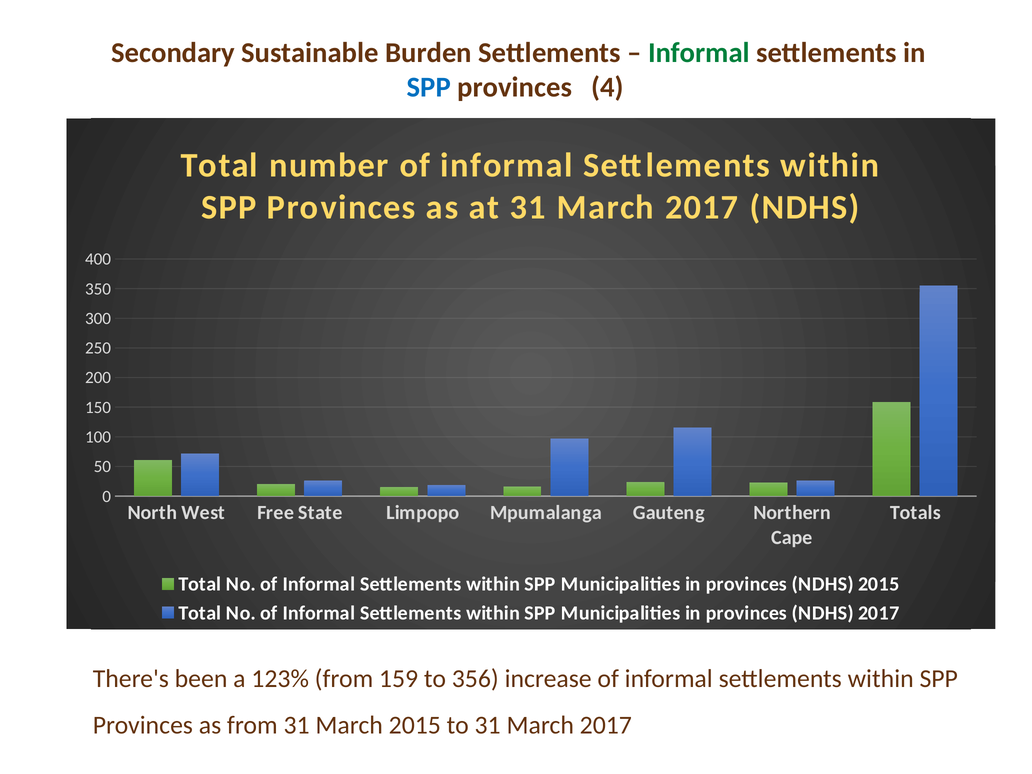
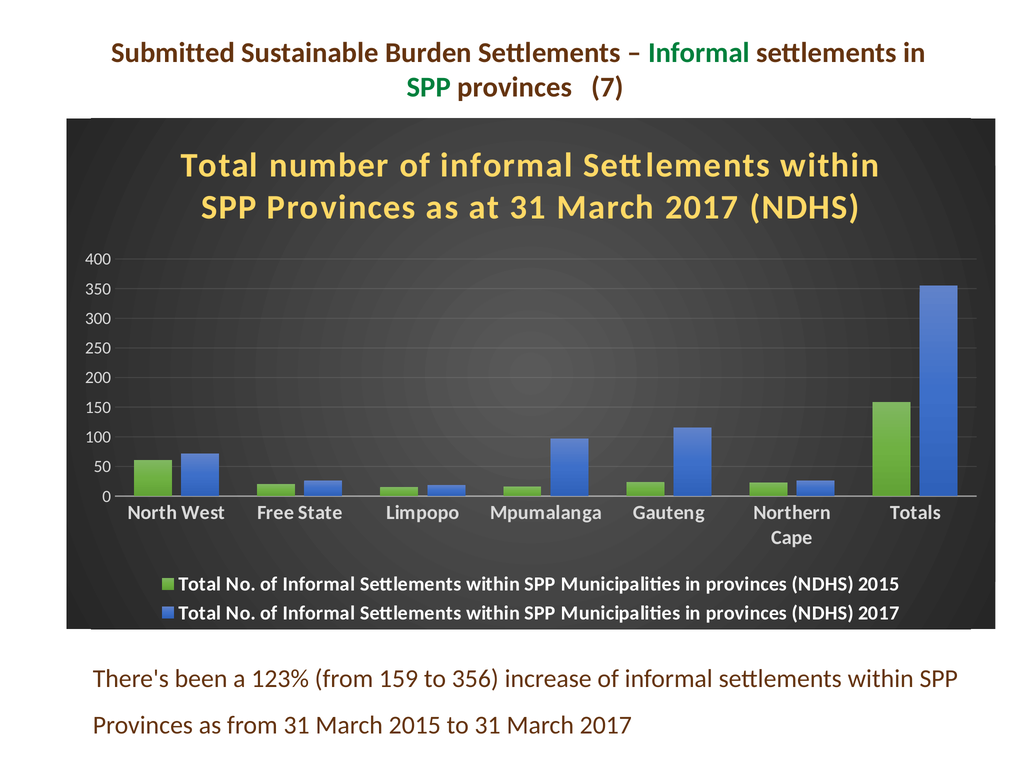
Secondary: Secondary -> Submitted (173, 53)
SPP colour: blue -> green (429, 87)
4: 4 -> 7 (608, 87)
